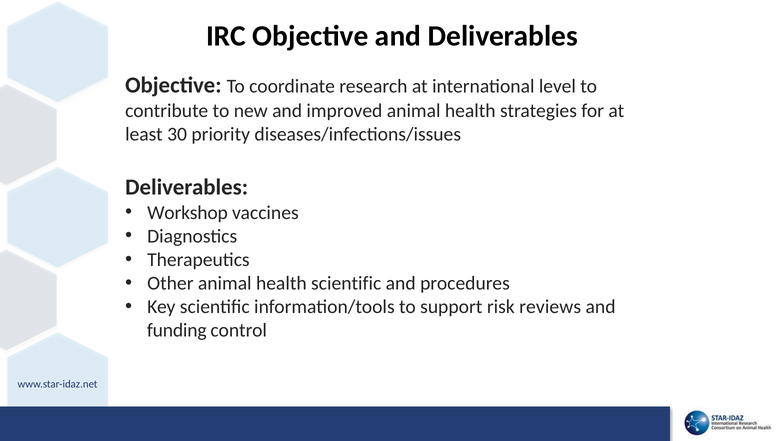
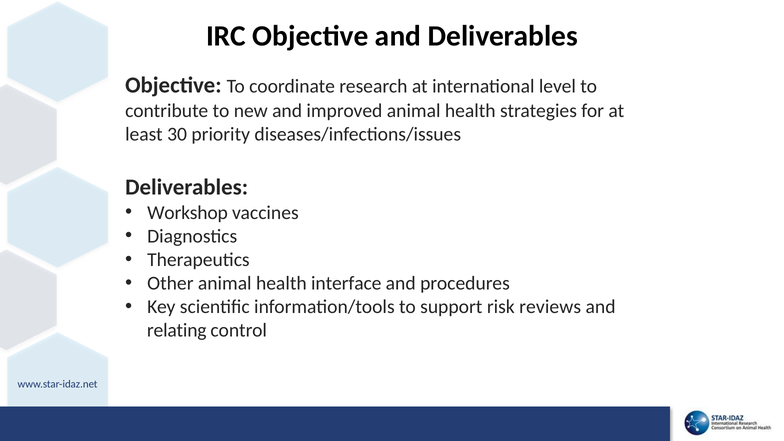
health scientific: scientific -> interface (346, 283)
funding: funding -> relating (177, 330)
